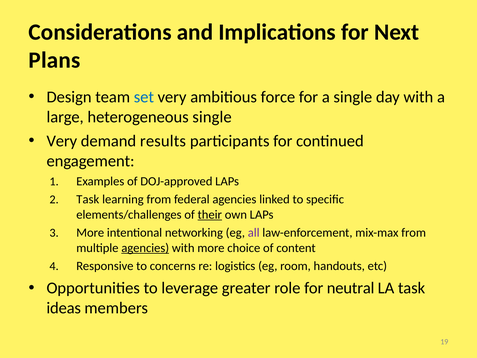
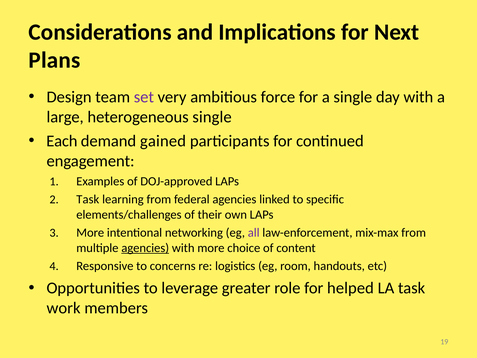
set colour: blue -> purple (144, 97)
Very: Very -> Each (62, 141)
results: results -> gained (163, 141)
their underline: present -> none (210, 214)
neutral: neutral -> helped (350, 288)
ideas: ideas -> work (64, 308)
